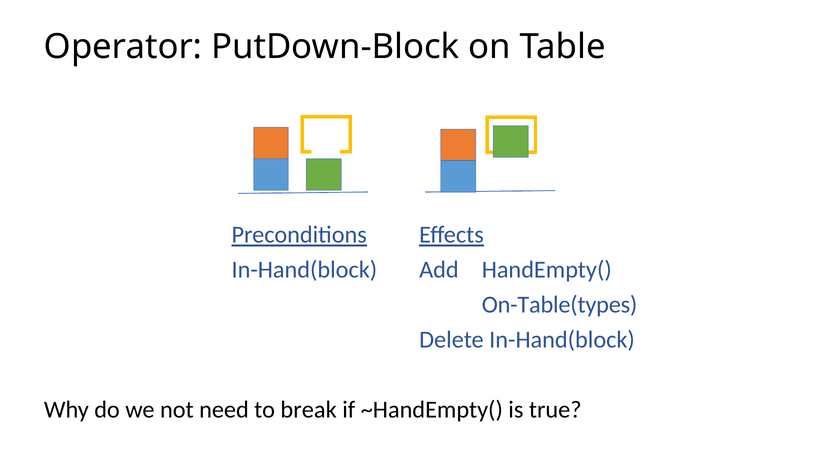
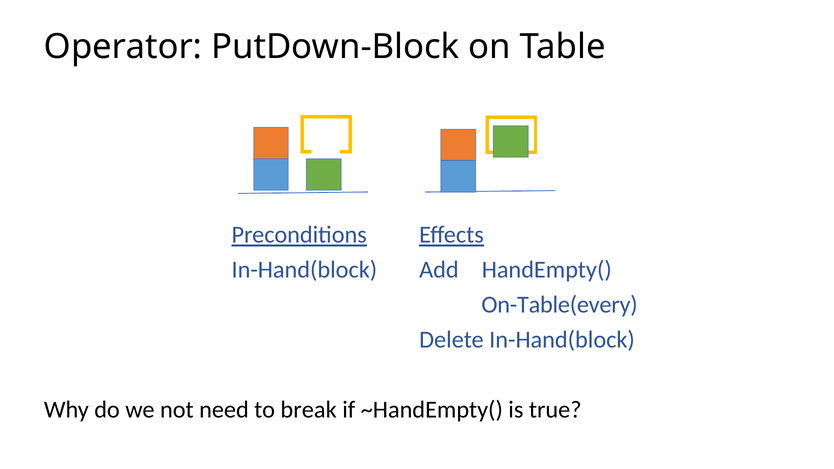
On-Table(types: On-Table(types -> On-Table(every (560, 305)
